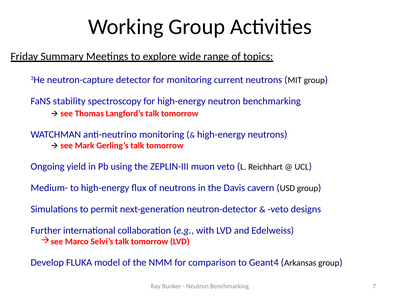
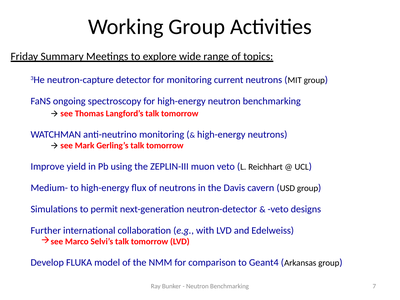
stability: stability -> ongoing (69, 101)
Ongoing: Ongoing -> Improve (48, 166)
